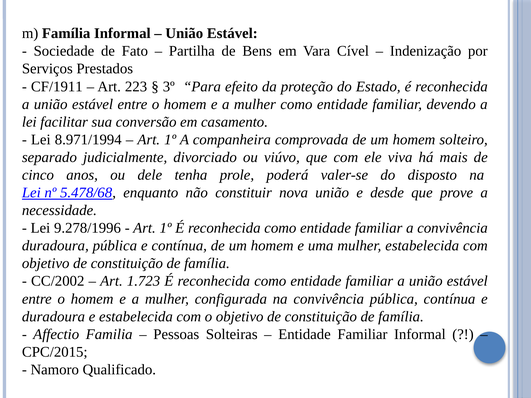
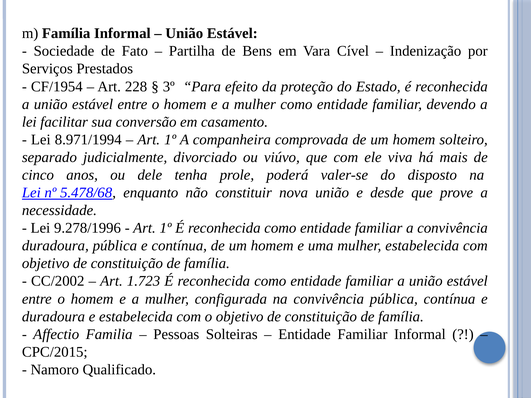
CF/1911: CF/1911 -> CF/1954 (57, 87)
223: 223 -> 228 (136, 87)
